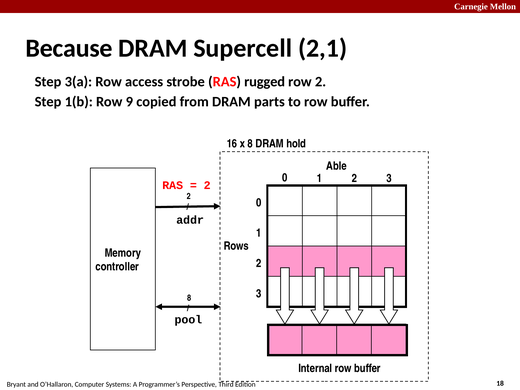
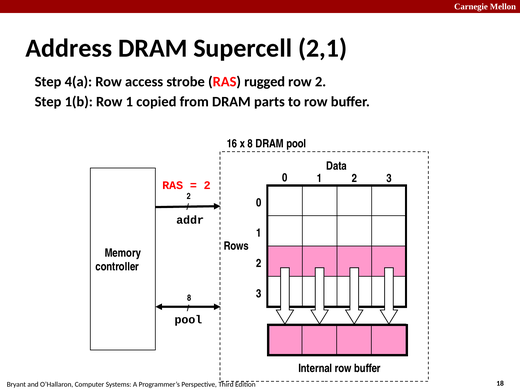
Because: Because -> Address (69, 48)
3(a: 3(a -> 4(a (78, 82)
Row 9: 9 -> 1 (129, 102)
DRAM hold: hold -> pool (296, 144)
Able: Able -> Data (337, 166)
